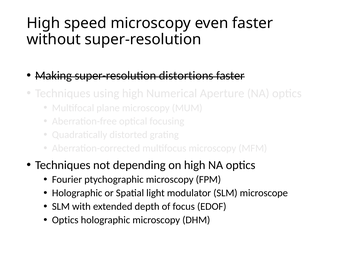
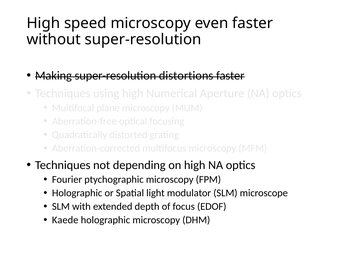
Optics: Optics -> Kaede (65, 220)
